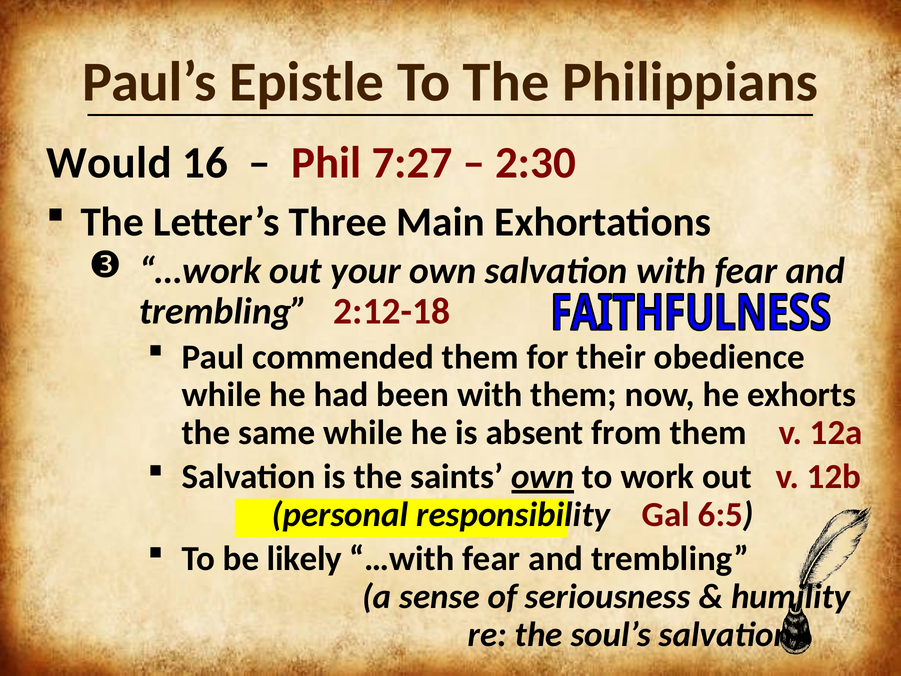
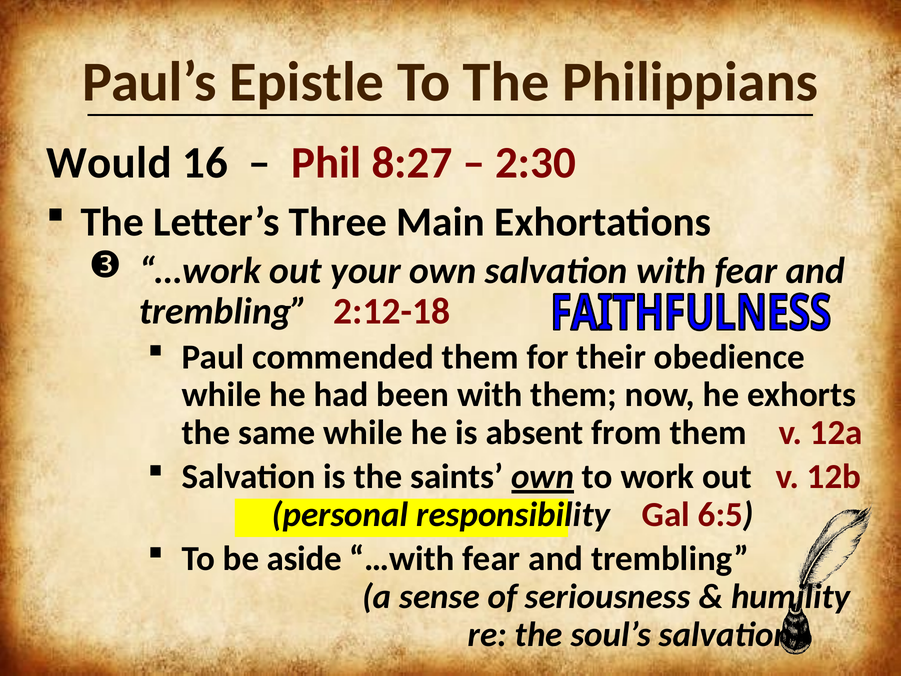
7:27: 7:27 -> 8:27 (412, 163)
likely: likely -> aside (304, 559)
